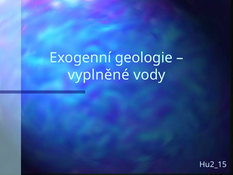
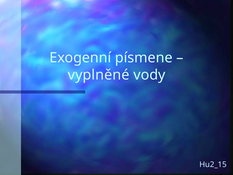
geologie: geologie -> písmene (144, 58)
